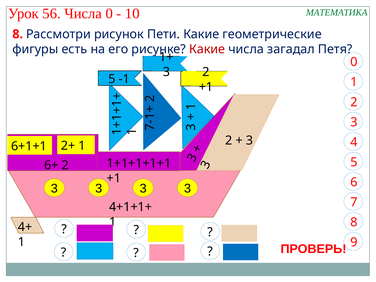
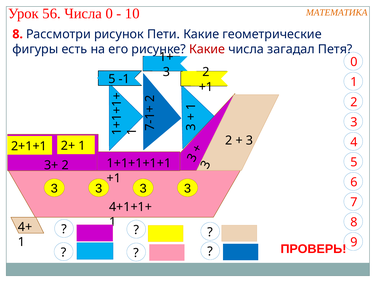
МАТЕМАТИКА colour: green -> orange (337, 13)
6+1+1: 6+1+1 -> 2+1+1 (29, 146)
6+: 6+ -> 3+ (51, 165)
